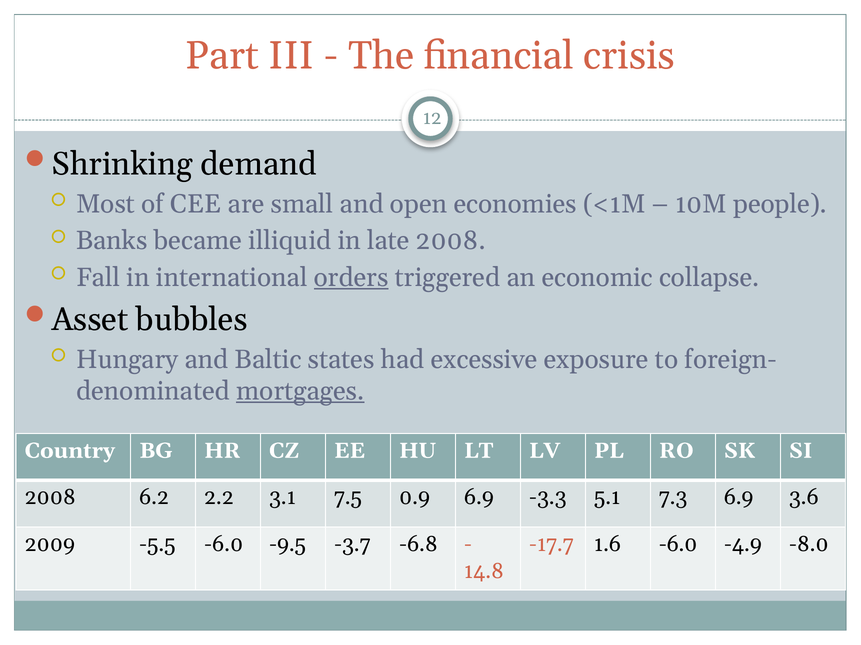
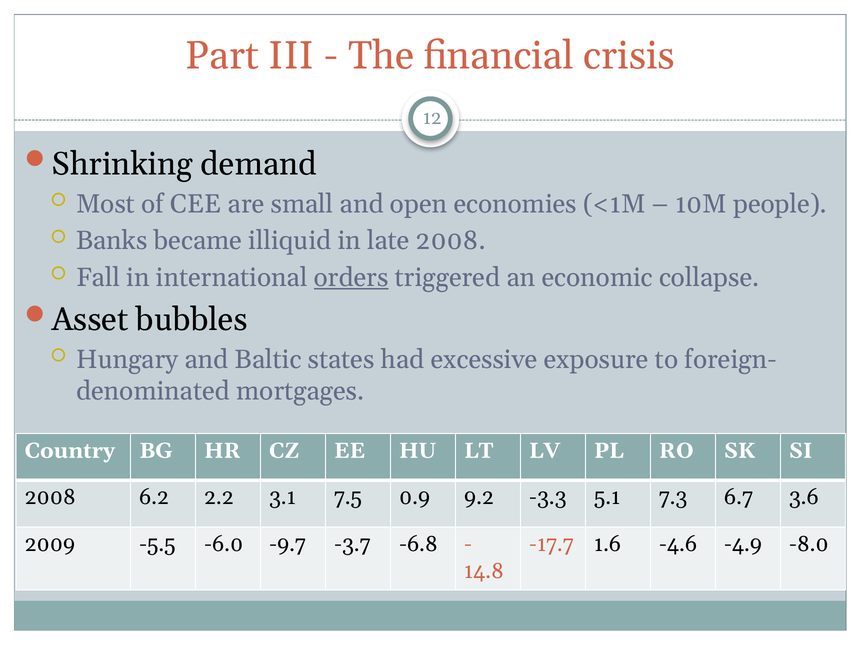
mortgages underline: present -> none (300, 391)
0.9 6.9: 6.9 -> 9.2 (479, 498)
7.3 6.9: 6.9 -> 6.7 (738, 498)
-9.5: -9.5 -> -9.7 (287, 545)
1.6 -6.0: -6.0 -> -4.6 (678, 545)
